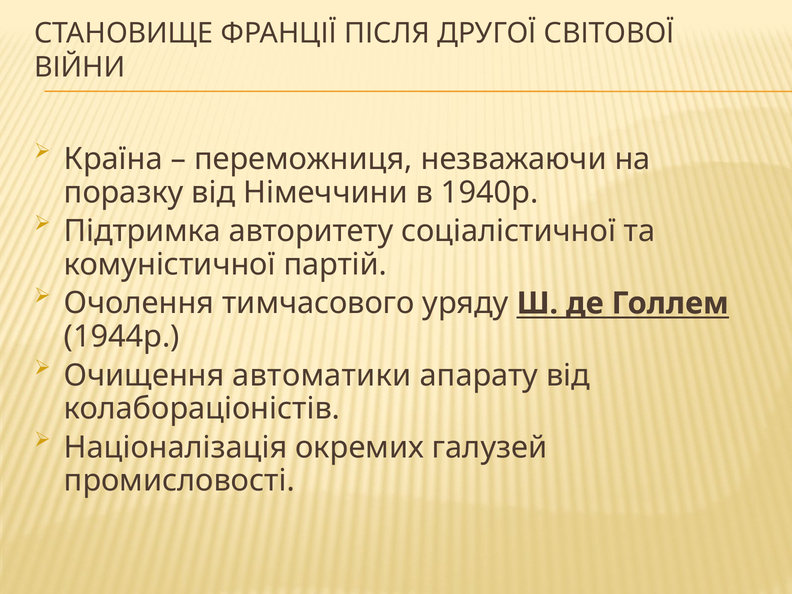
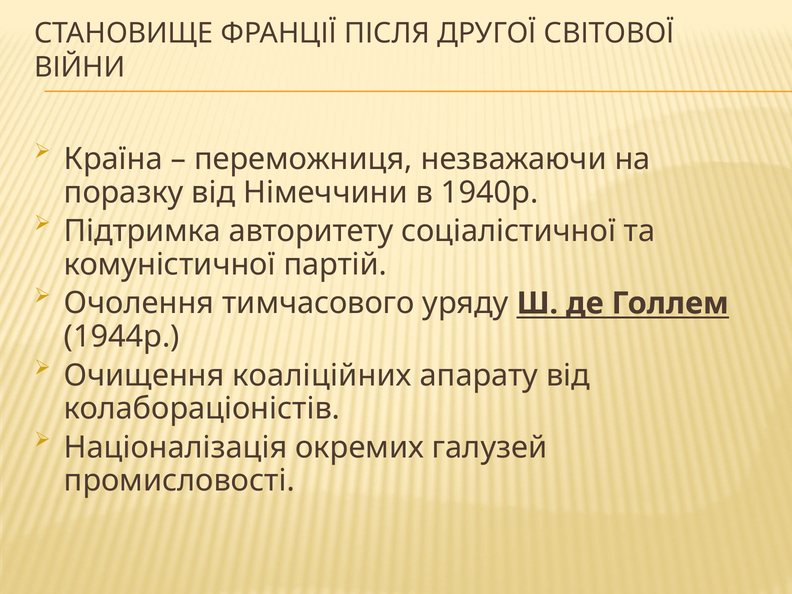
автоматики: автоматики -> коаліційних (322, 375)
